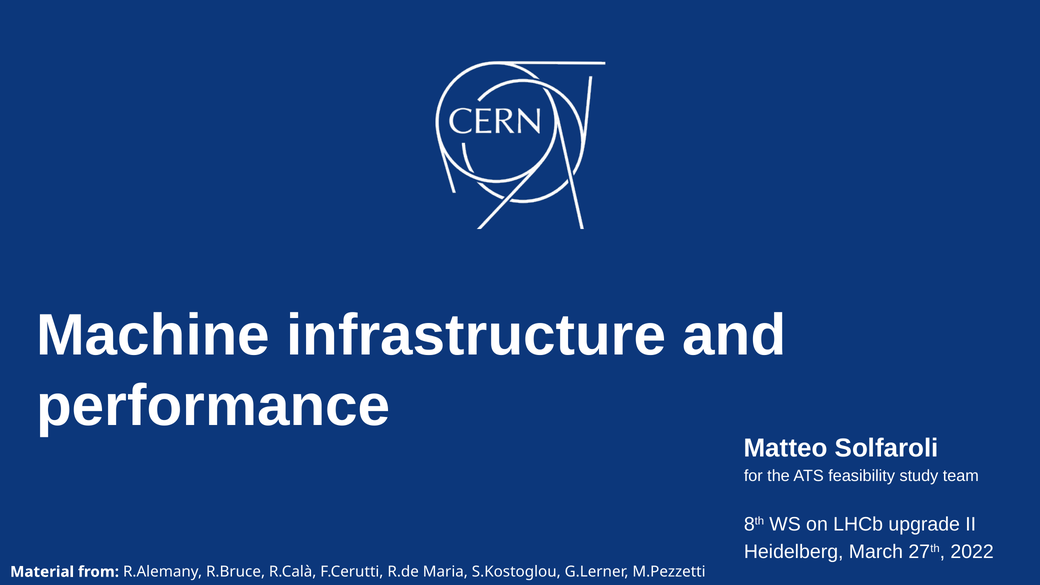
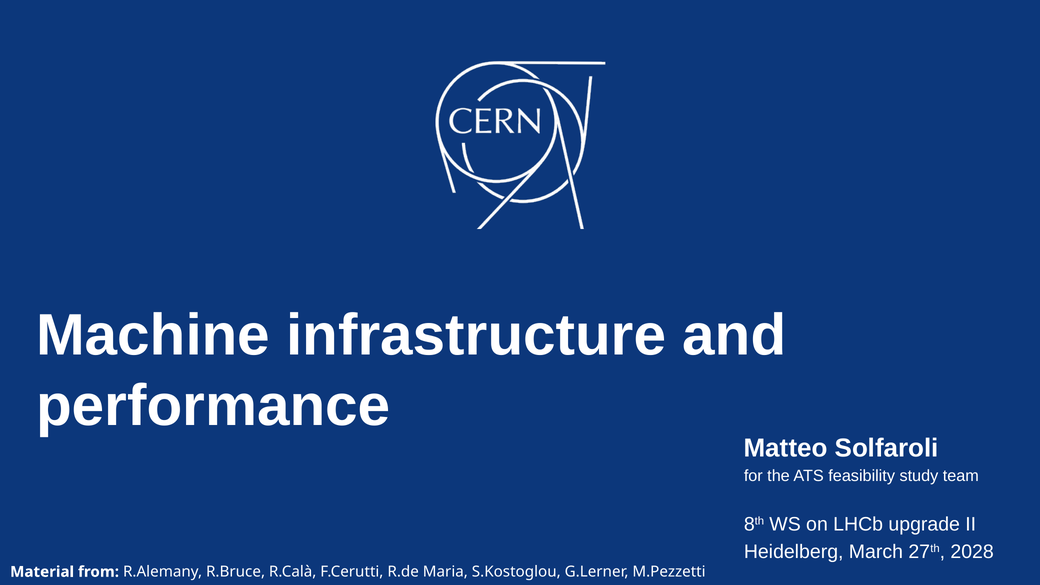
2022: 2022 -> 2028 (972, 552)
